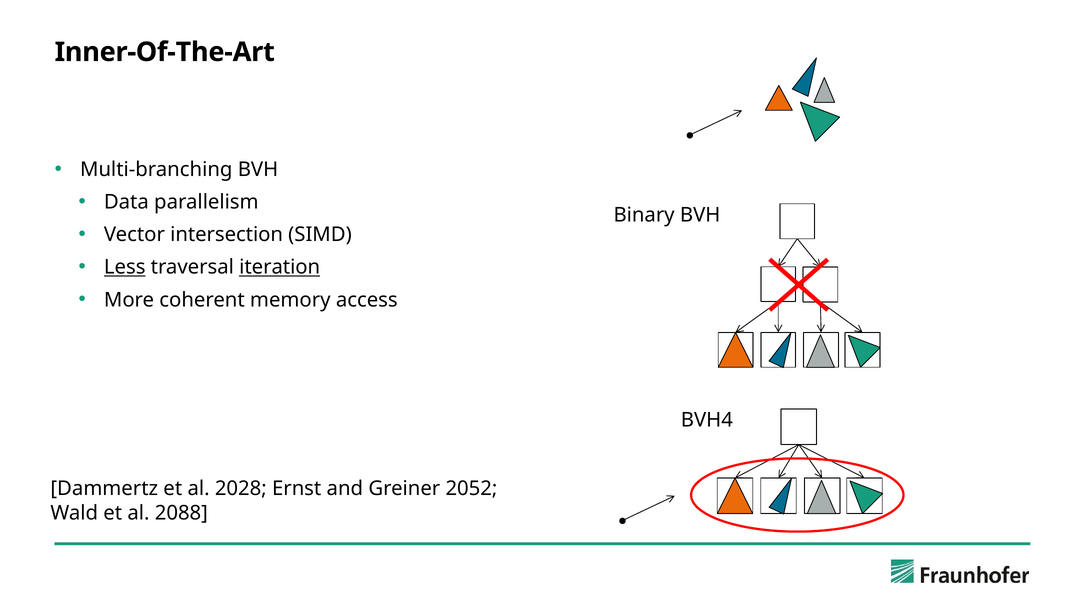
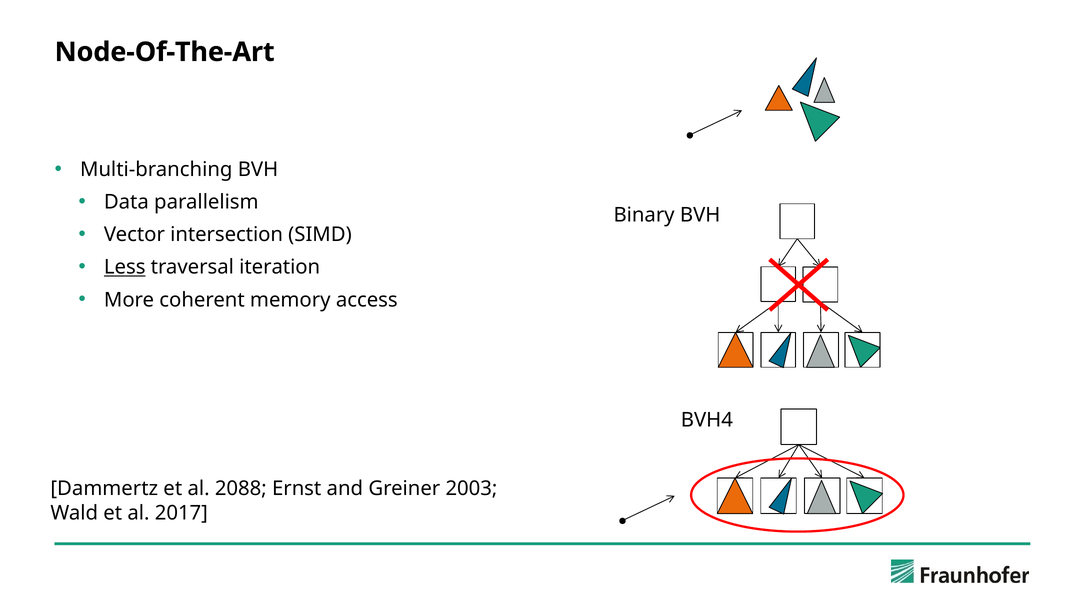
Inner-Of-The-Art: Inner-Of-The-Art -> Node-Of-The-Art (165, 52)
iteration underline: present -> none (280, 267)
2028: 2028 -> 2088 (241, 489)
2052: 2052 -> 2003 (471, 489)
2088: 2088 -> 2017 (181, 513)
